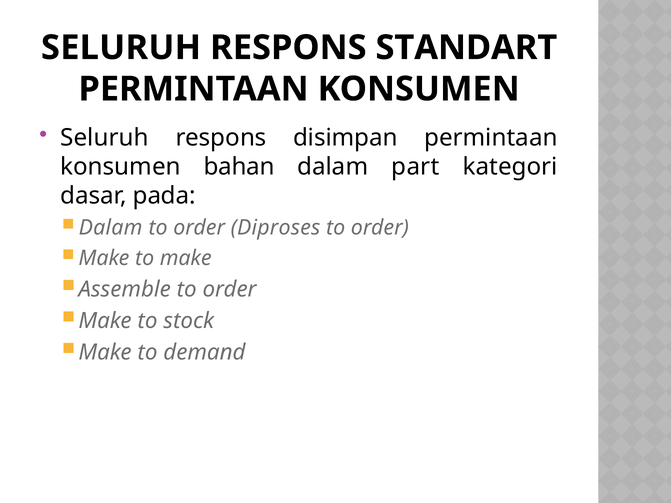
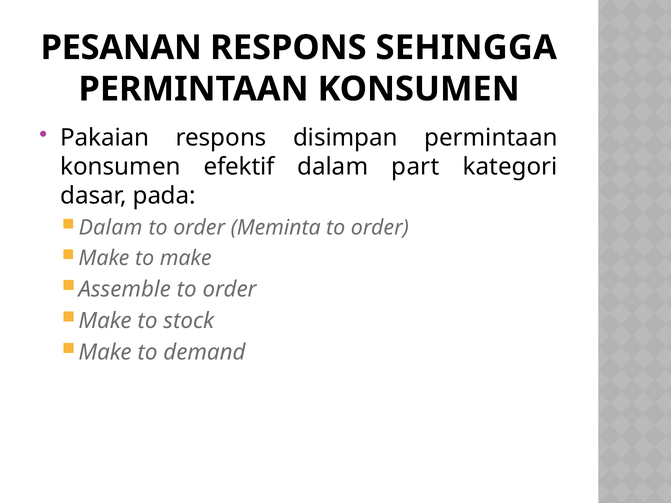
SELURUH: SELURUH -> PESANAN (121, 48)
STANDART: STANDART -> SEHINGGA (466, 48)
Seluruh: Seluruh -> Pakaian (105, 138)
bahan: bahan -> efektif (239, 167)
Diproses: Diproses -> Meminta (276, 228)
